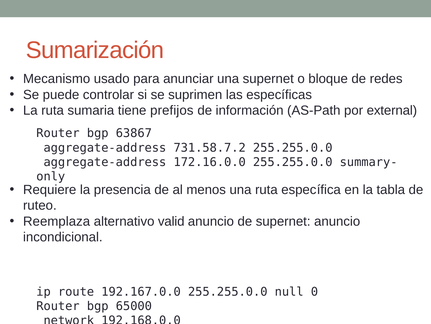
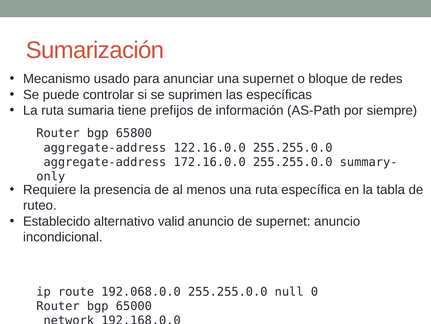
external: external -> siempre (392, 110)
63867: 63867 -> 65800 (134, 133)
731.58.7.2: 731.58.7.2 -> 122.16.0.0 (210, 147)
Reemplaza: Reemplaza -> Establecido (57, 221)
192.167.0.0: 192.167.0.0 -> 192.068.0.0 (141, 291)
